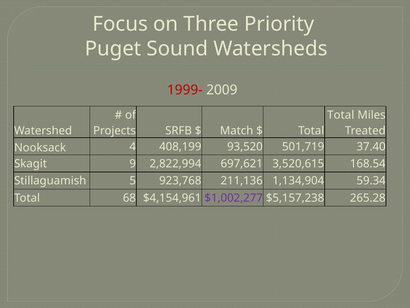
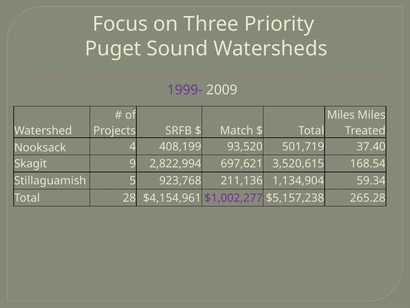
1999- colour: red -> purple (185, 90)
Total: Total -> Miles (341, 115)
68: 68 -> 28 (129, 198)
